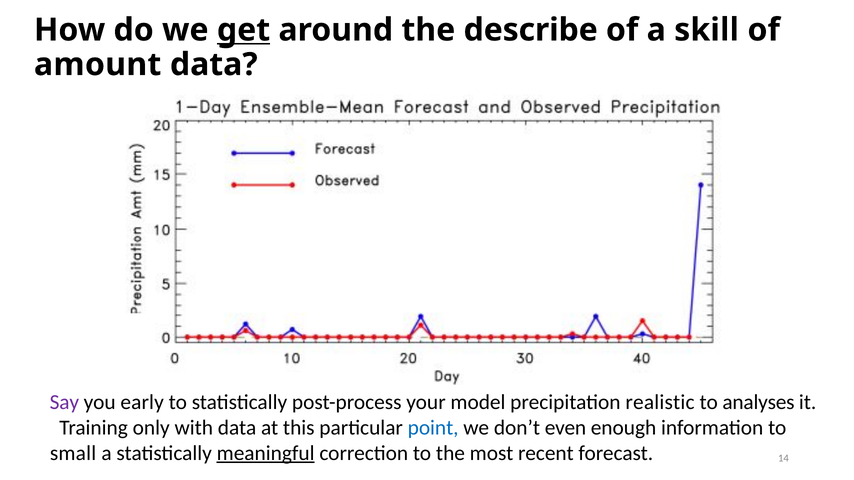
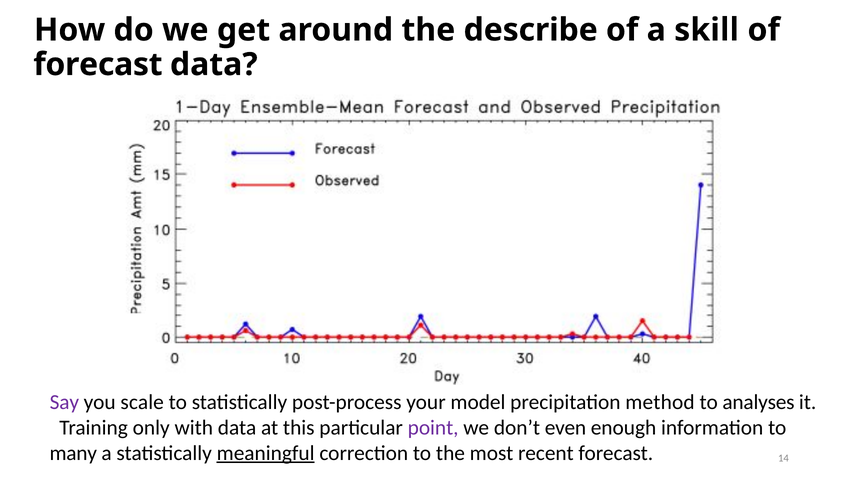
get underline: present -> none (244, 30)
amount: amount -> forecast (98, 65)
early: early -> scale (142, 402)
realistic: realistic -> method (660, 402)
point colour: blue -> purple (433, 428)
small: small -> many (73, 454)
